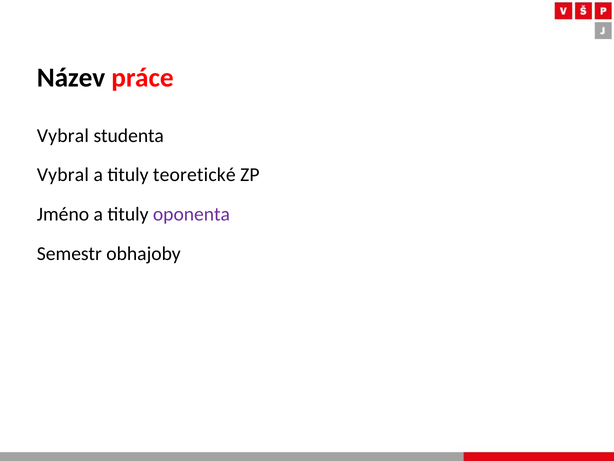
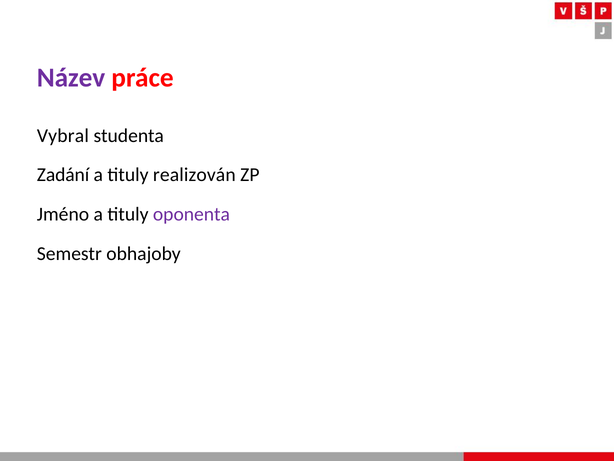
Název colour: black -> purple (71, 78)
Vybral: Vybral -> Zadání (63, 175)
teoretické: teoretické -> realizován (194, 175)
